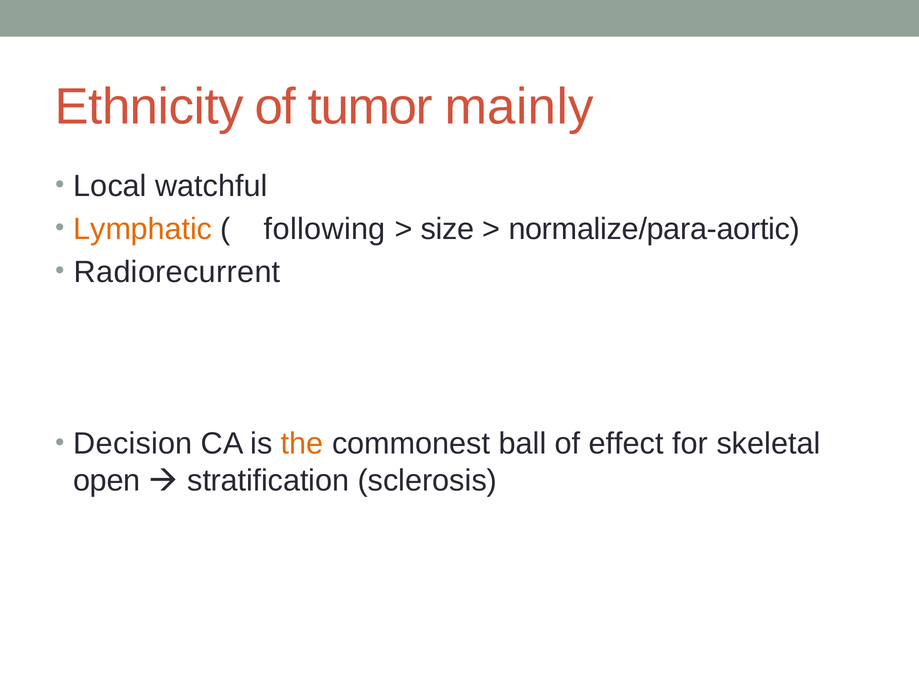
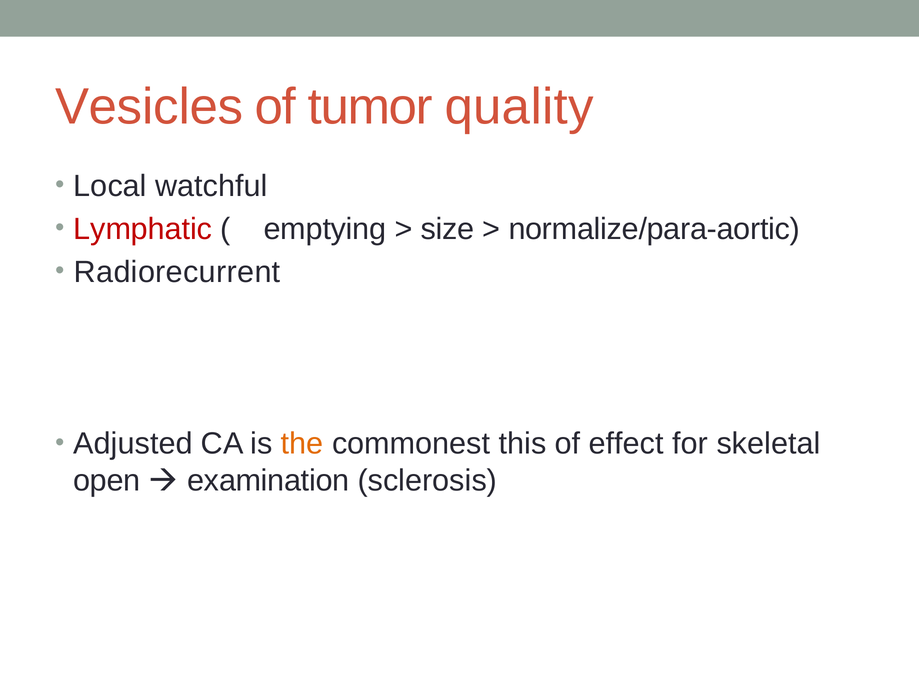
Ethnicity: Ethnicity -> Vesicles (149, 107)
mainly: mainly -> quality (519, 107)
Lymphatic colour: orange -> red (143, 229)
following: following -> emptying (325, 229)
Decision: Decision -> Adjusted (133, 443)
ball: ball -> this (523, 443)
stratification: stratification -> examination (268, 480)
